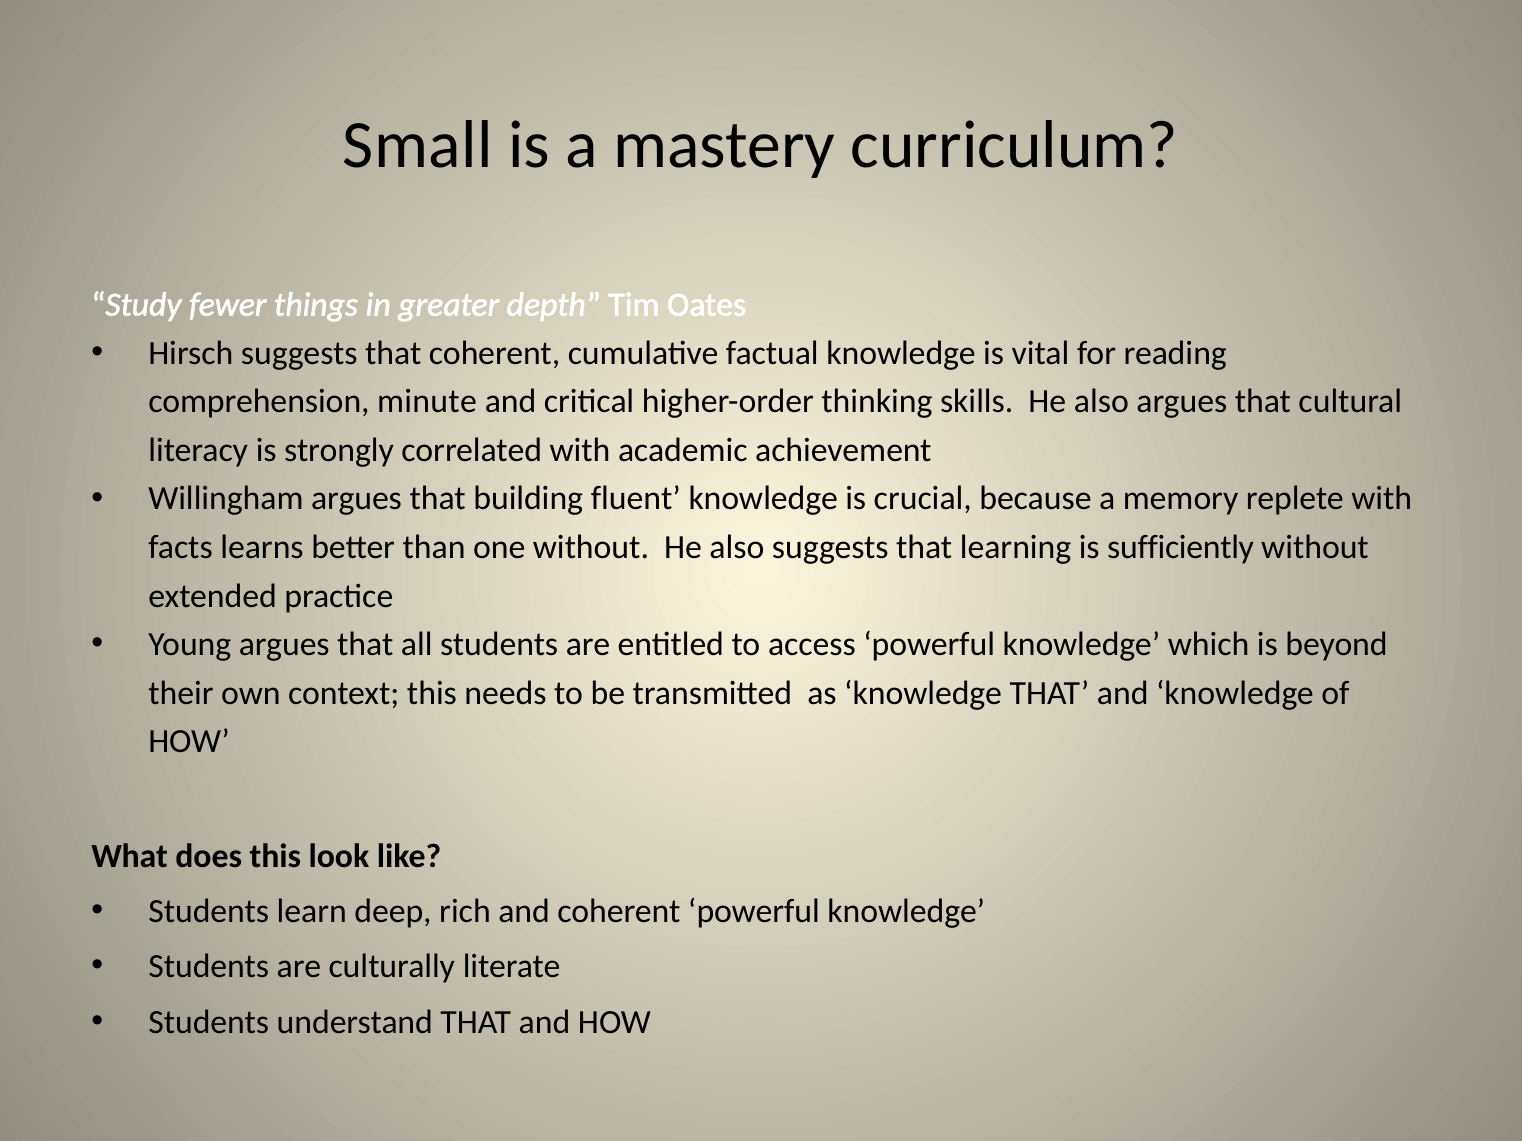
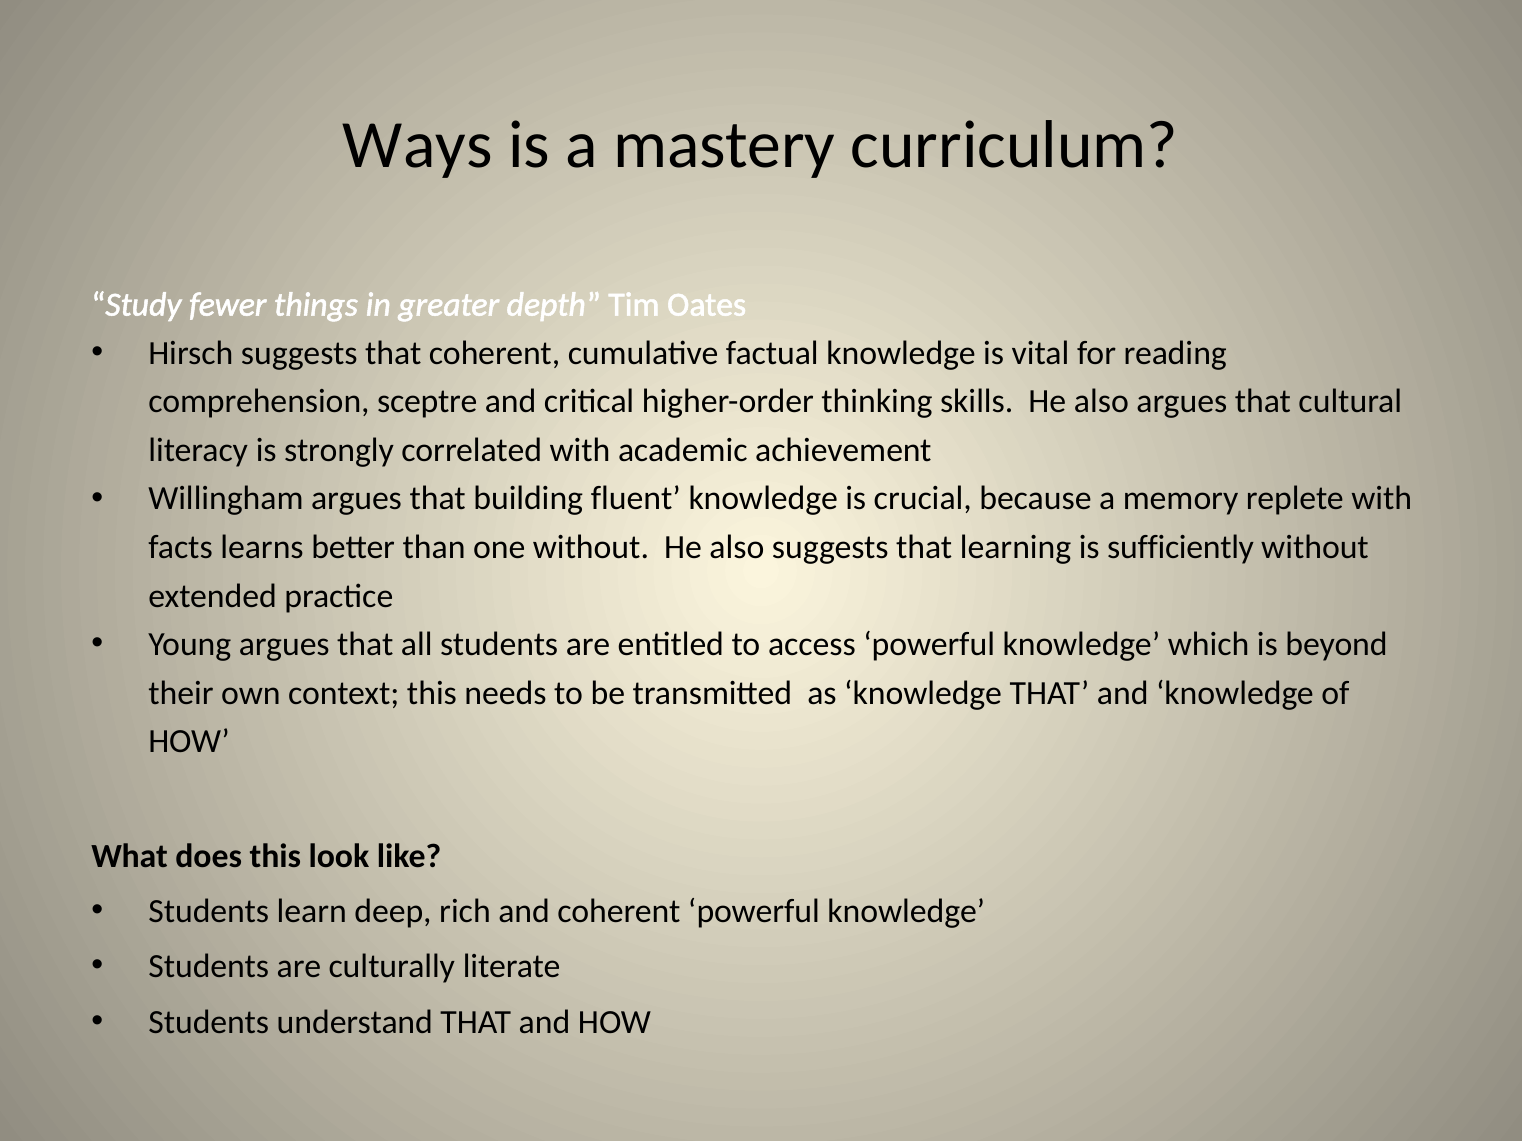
Small: Small -> Ways (418, 146)
minute: minute -> sceptre (427, 402)
